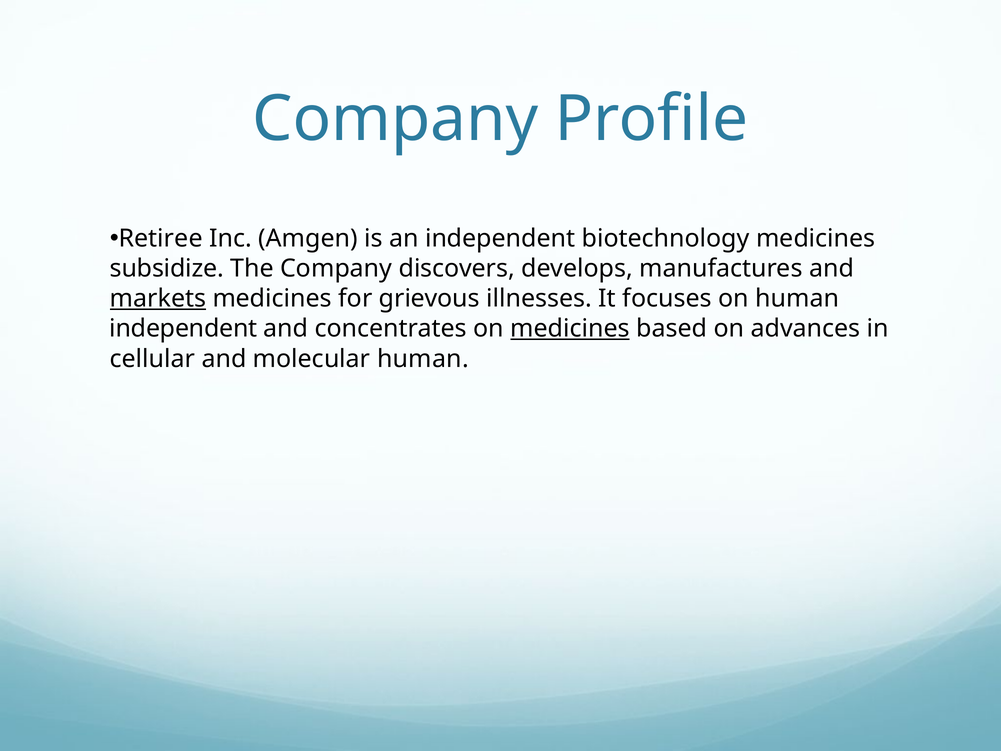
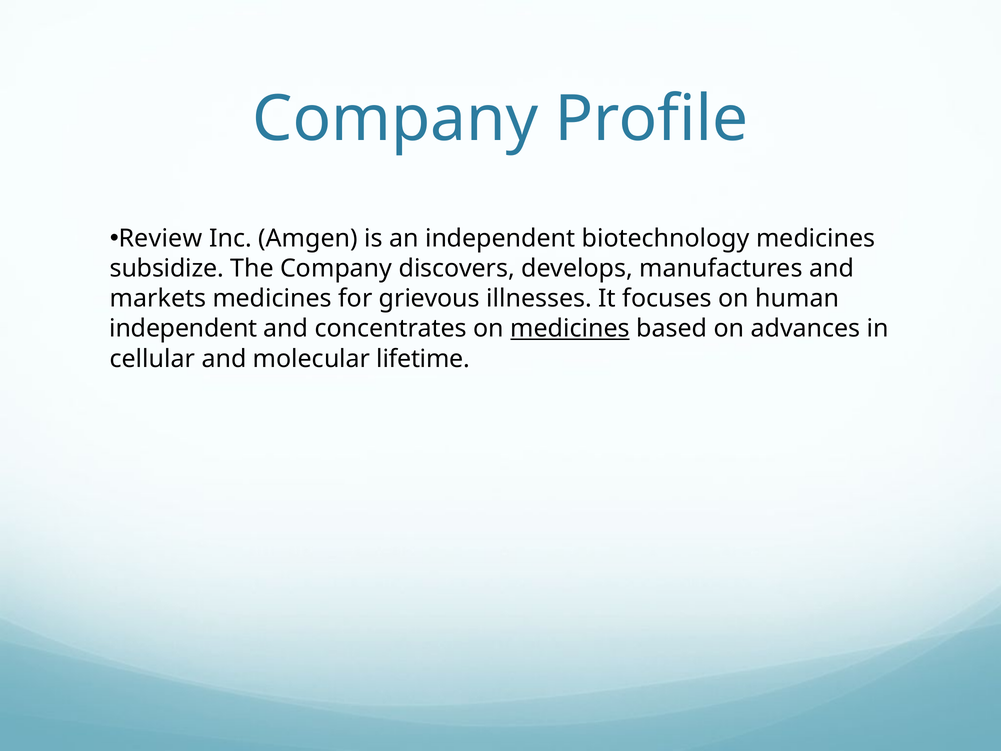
Retiree: Retiree -> Review (160, 239)
markets underline: present -> none (158, 299)
molecular human: human -> lifetime (423, 359)
